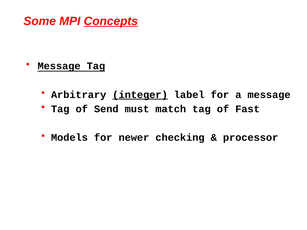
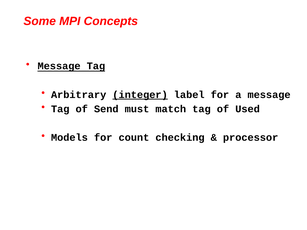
Concepts underline: present -> none (111, 21)
Fast: Fast -> Used (248, 109)
newer: newer -> count (134, 138)
